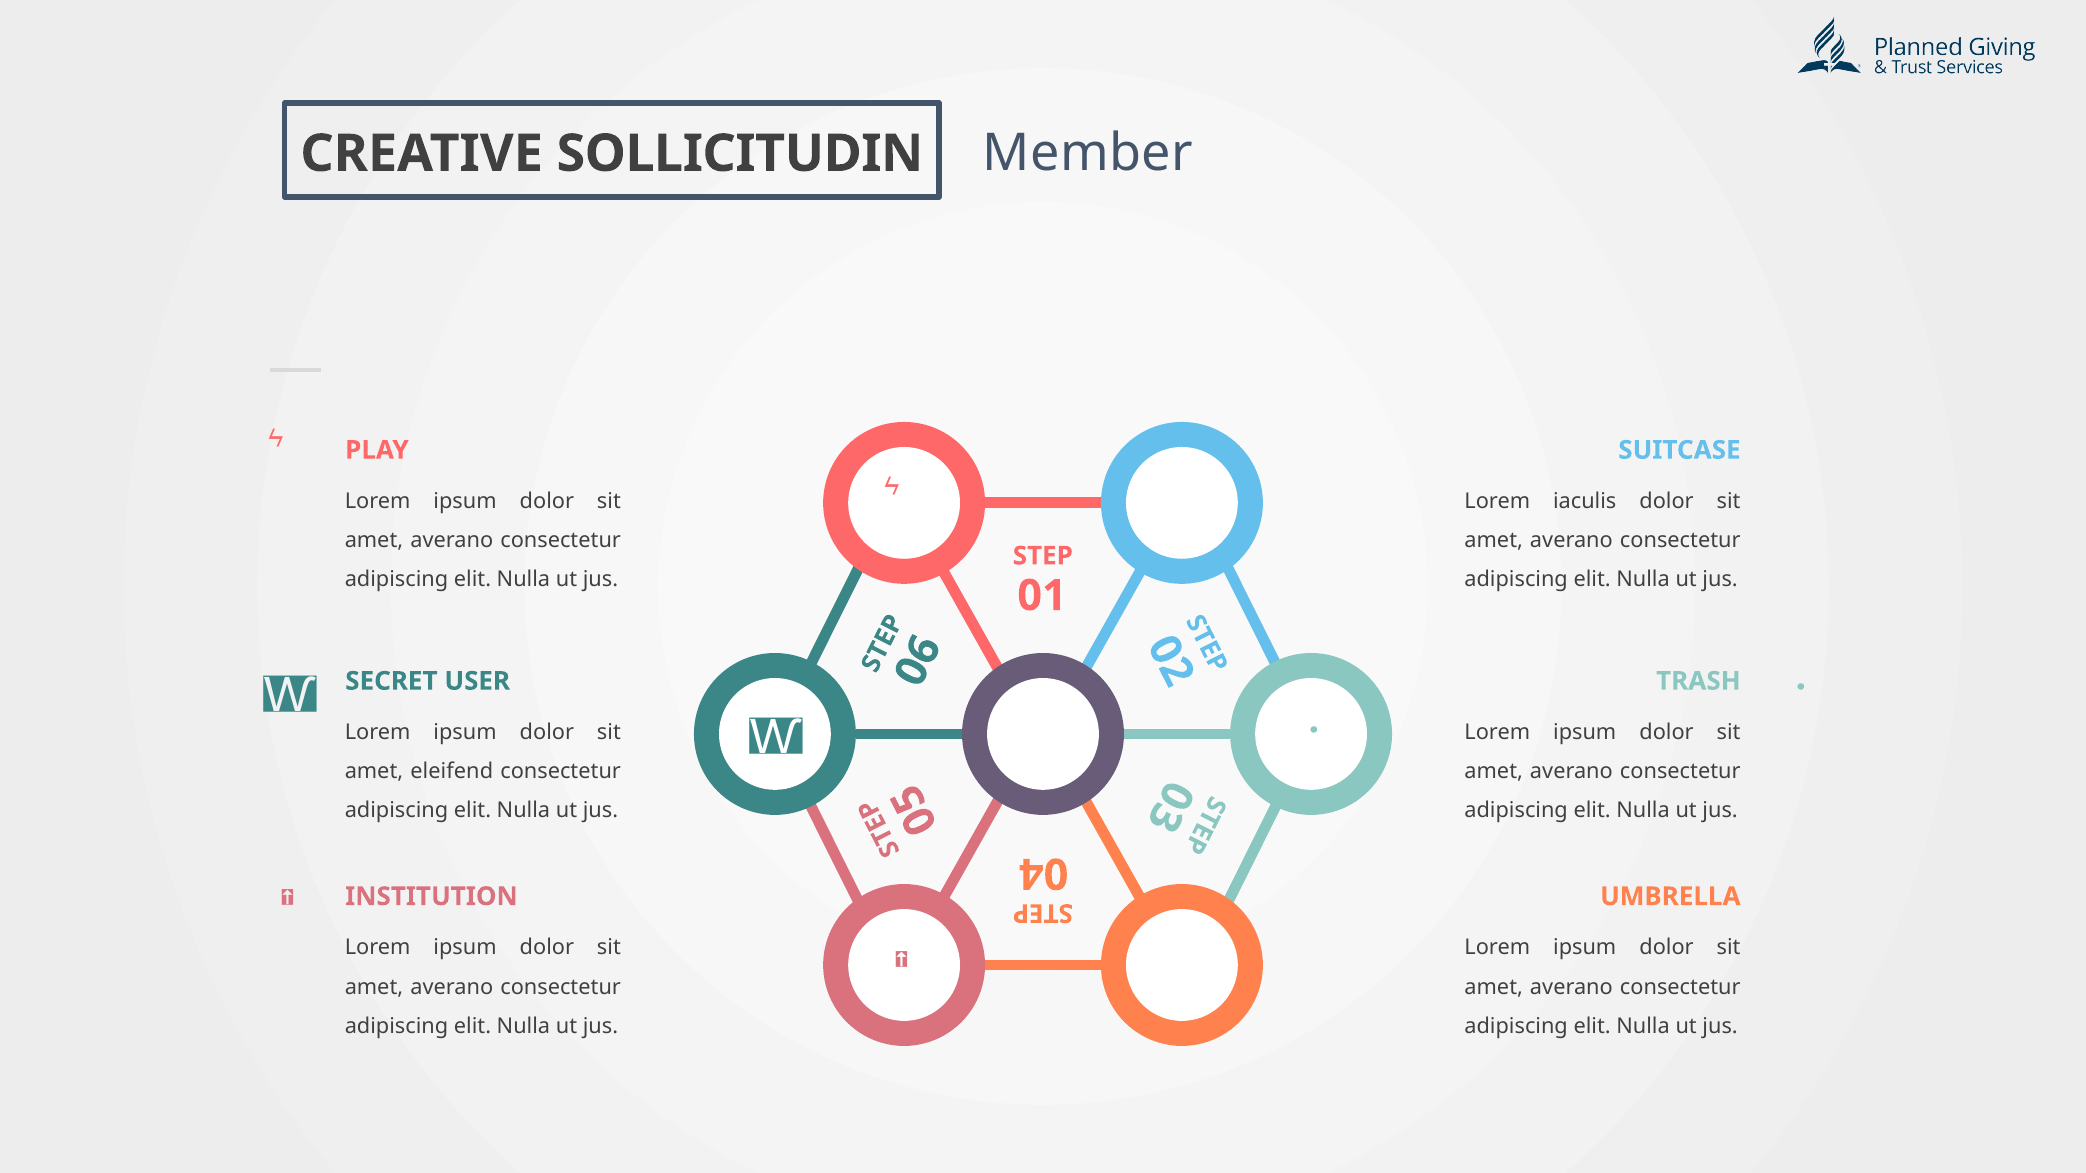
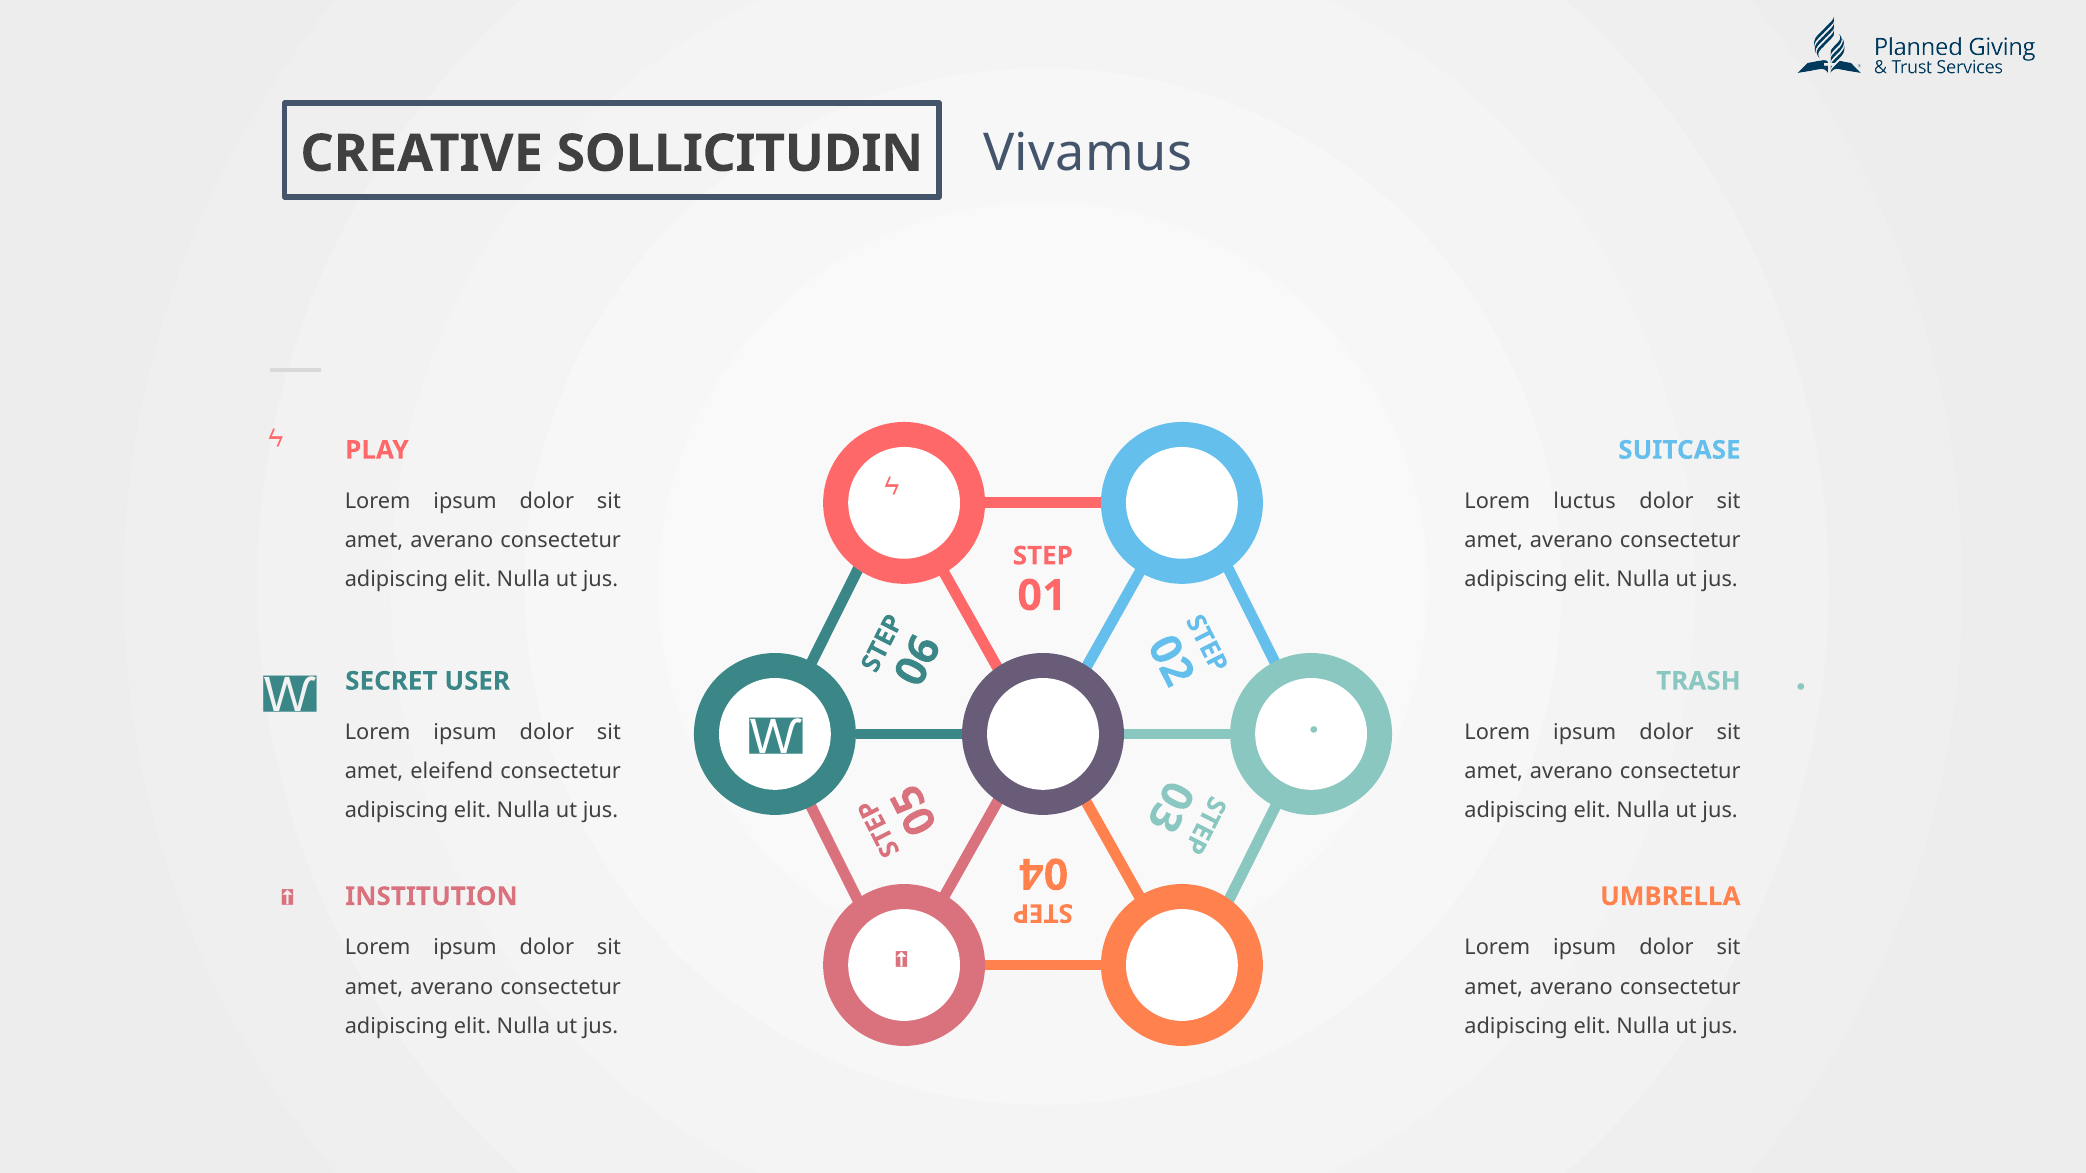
Member: Member -> Vivamus (1088, 154)
iaculis: iaculis -> luctus (1585, 502)
